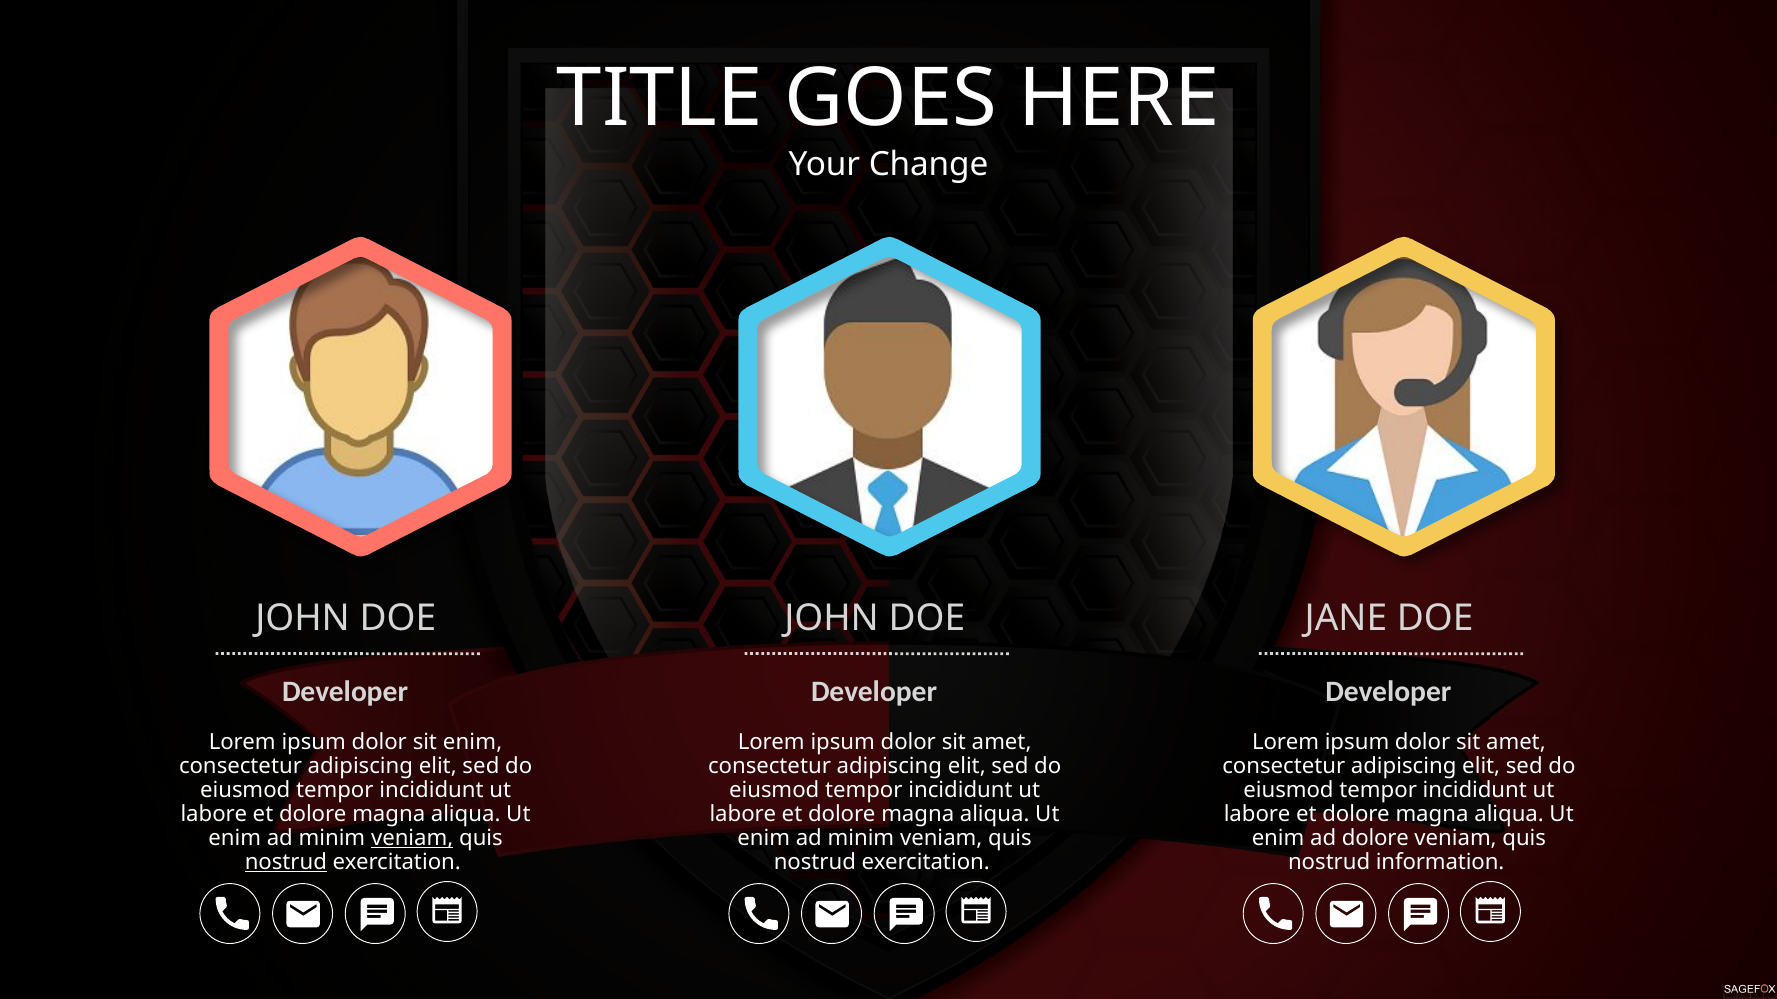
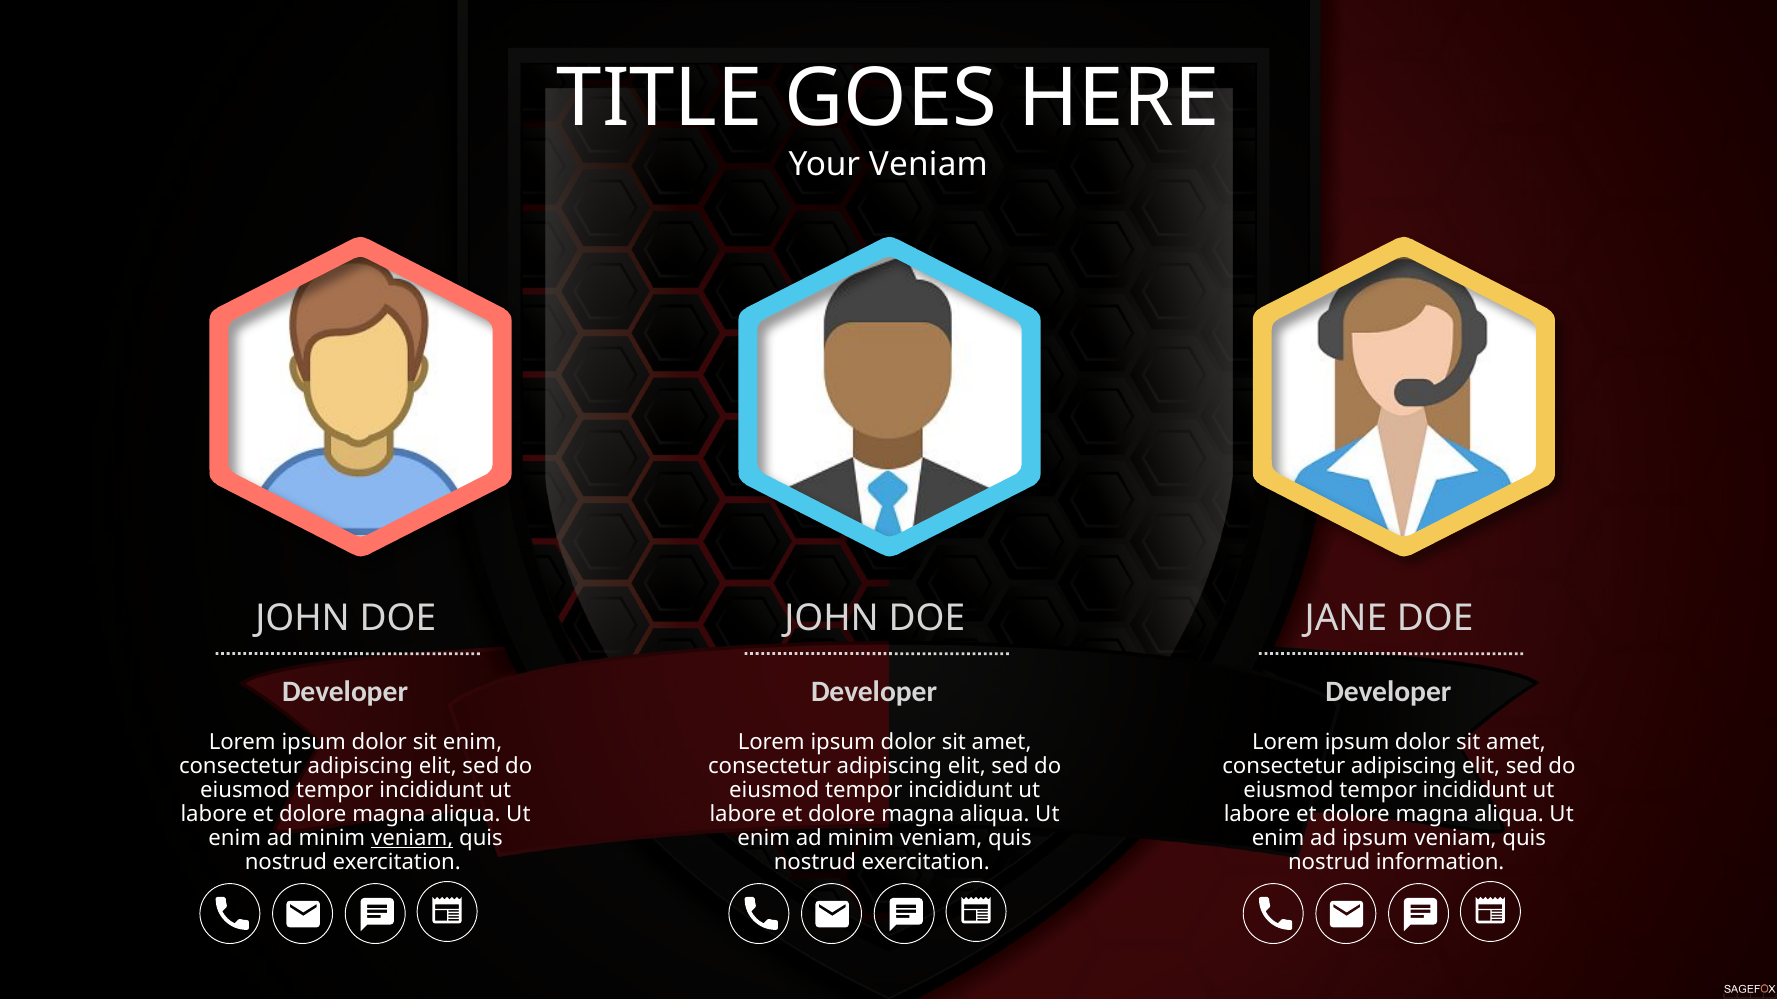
Your Change: Change -> Veniam (928, 164)
ad dolore: dolore -> ipsum (1375, 838)
nostrud underline: present -> none (286, 862)
